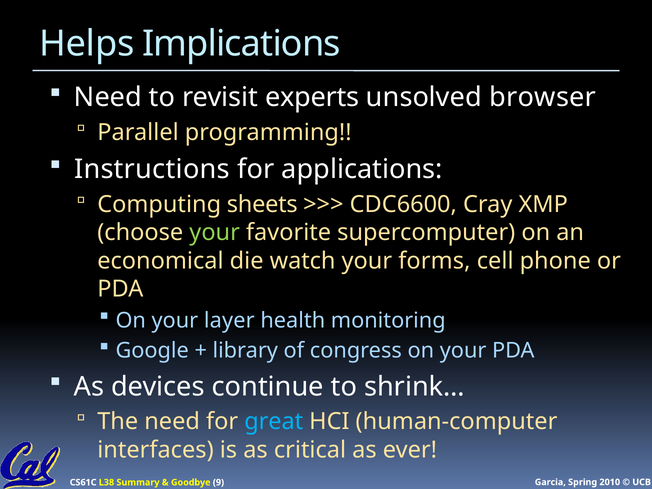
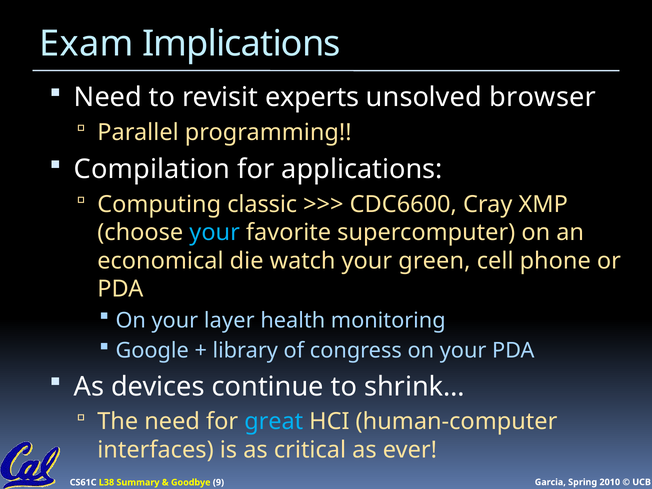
Helps: Helps -> Exam (87, 44)
Instructions: Instructions -> Compilation (152, 169)
sheets: sheets -> classic (262, 204)
your colour: light green -> light blue (215, 232)
forms: forms -> green (434, 261)
